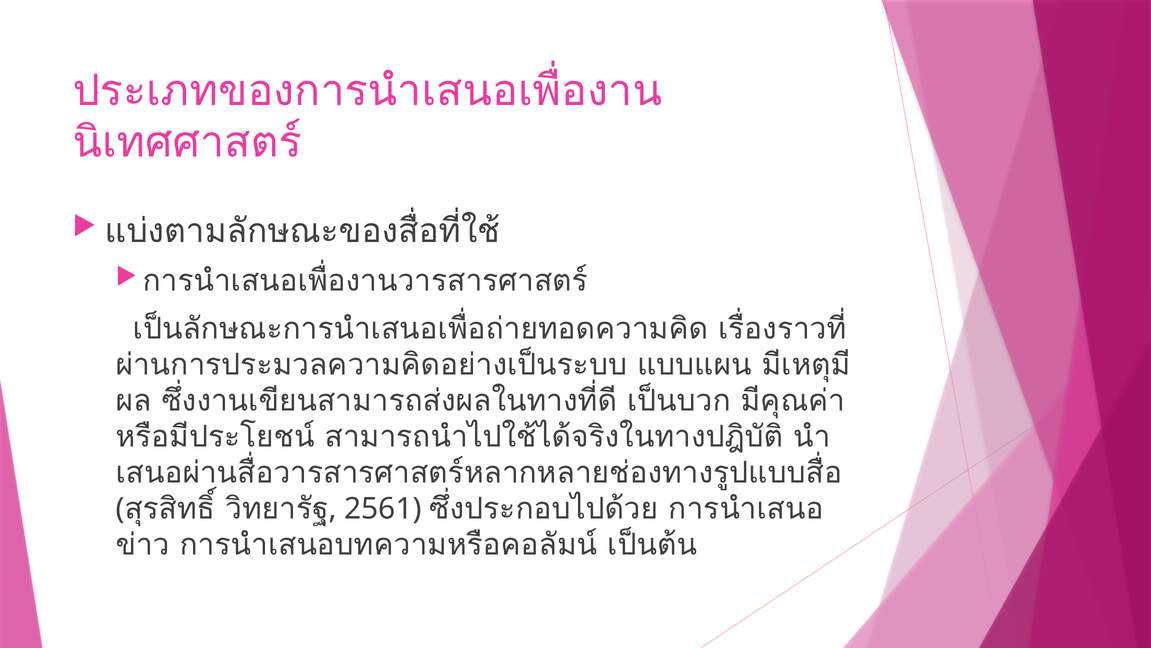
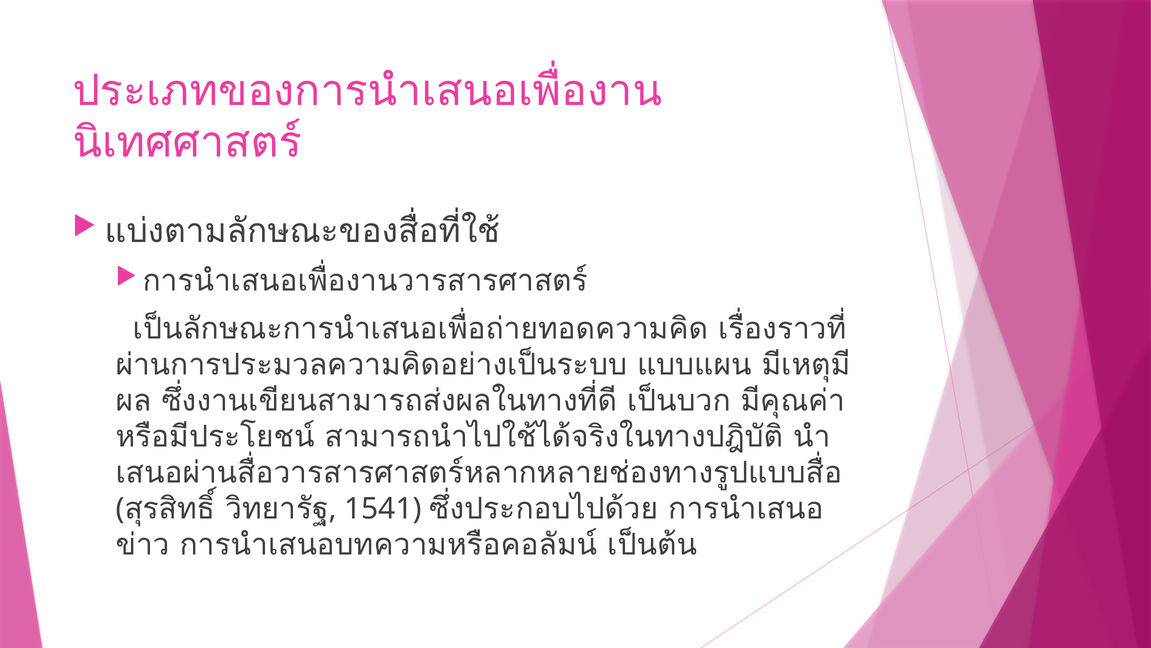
2561: 2561 -> 1541 (383, 508)
